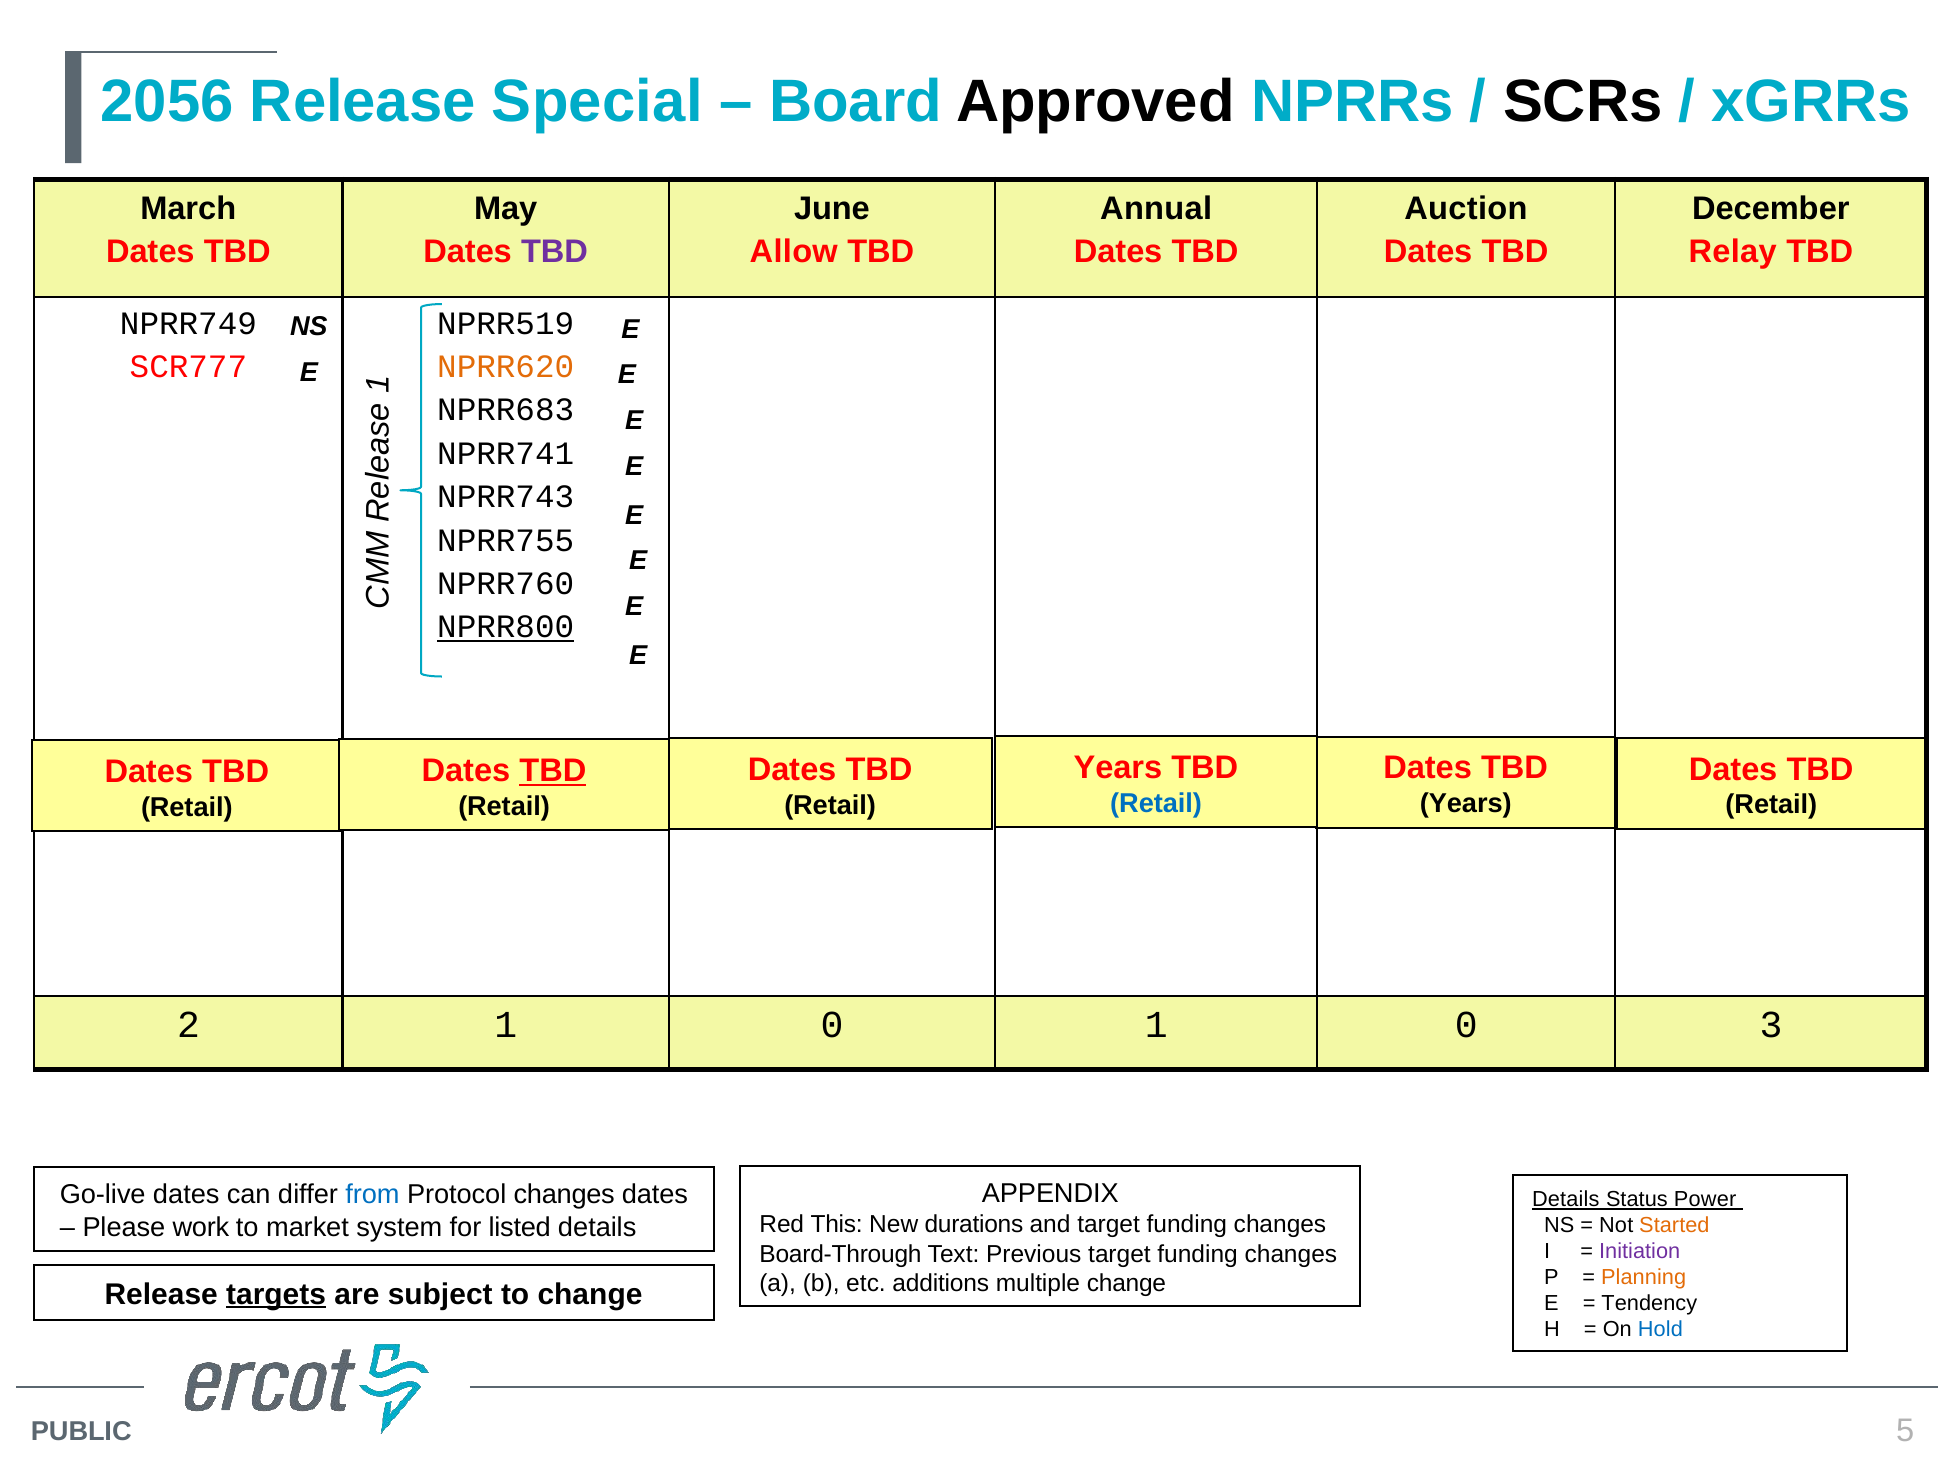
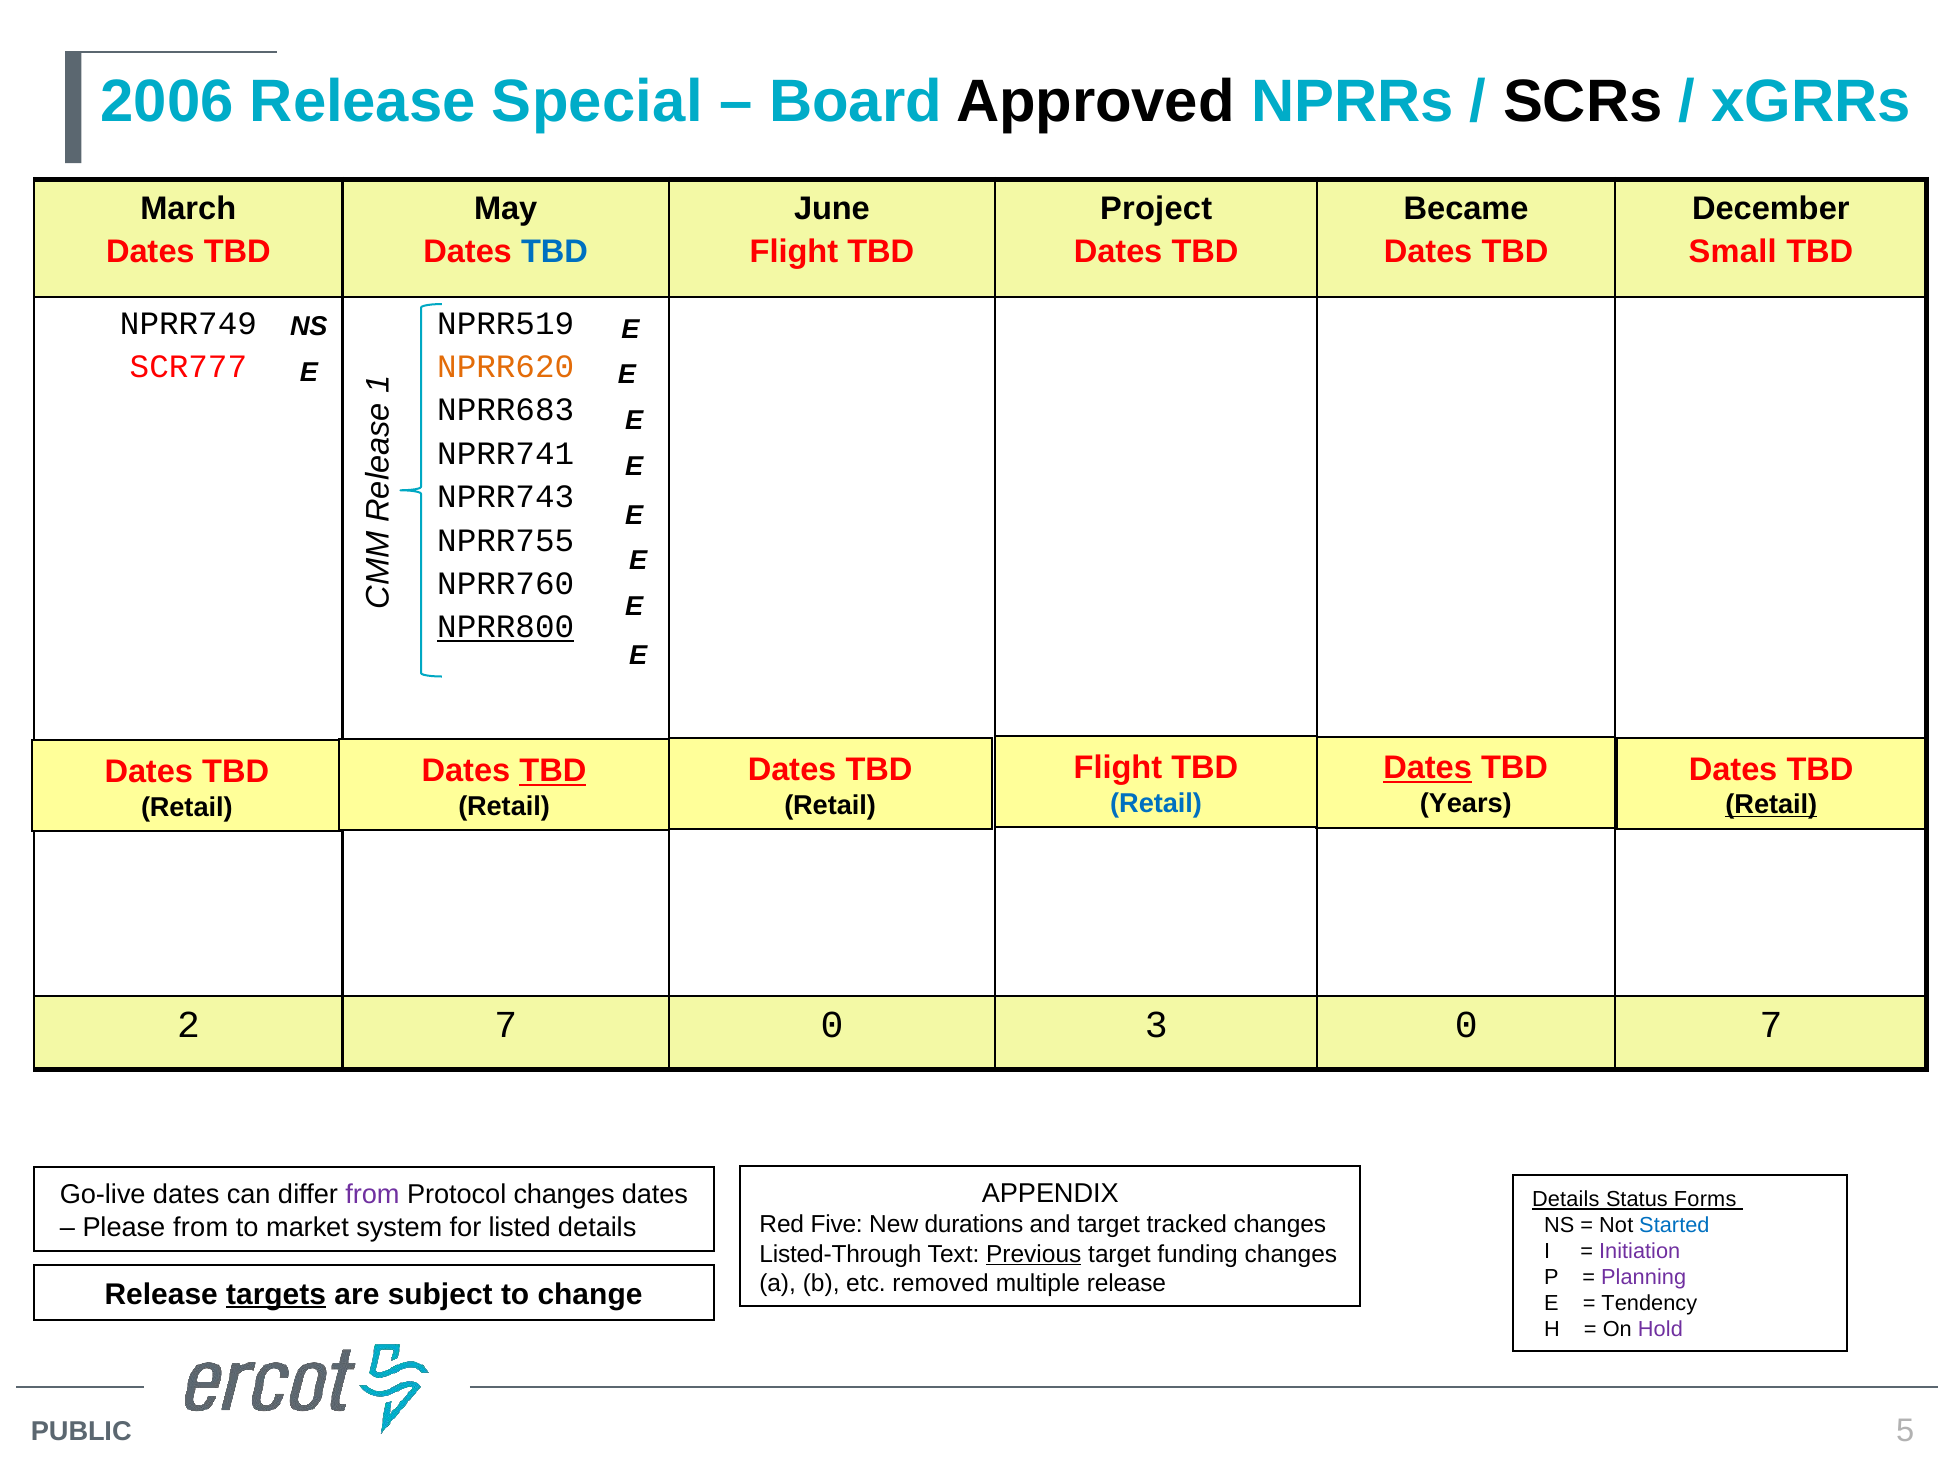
2056: 2056 -> 2006 (167, 102)
Annual: Annual -> Project (1156, 208)
Auction: Auction -> Became (1466, 208)
TBD colour: purple -> blue (555, 251)
Allow: Allow -> Flight (794, 251)
Relay: Relay -> Small (1733, 251)
Years: Years -> Flight (1118, 767)
Dates underline: none -> present (1428, 768)
Retail underline: none -> present (1771, 805)
2 1: 1 -> 7 (506, 1025)
0 1: 1 -> 3 (1156, 1025)
0 3: 3 -> 7 (1771, 1025)
from colour: blue -> purple (373, 1194)
Power: Power -> Forms (1705, 1199)
This: This -> Five (837, 1224)
and target funding: funding -> tracked (1187, 1224)
Please work: work -> from (201, 1227)
Started colour: orange -> blue (1674, 1225)
Board-Through: Board-Through -> Listed-Through (840, 1254)
Previous underline: none -> present (1034, 1254)
Planning colour: orange -> purple (1644, 1277)
additions: additions -> removed (941, 1283)
multiple change: change -> release (1126, 1283)
Hold colour: blue -> purple (1660, 1329)
